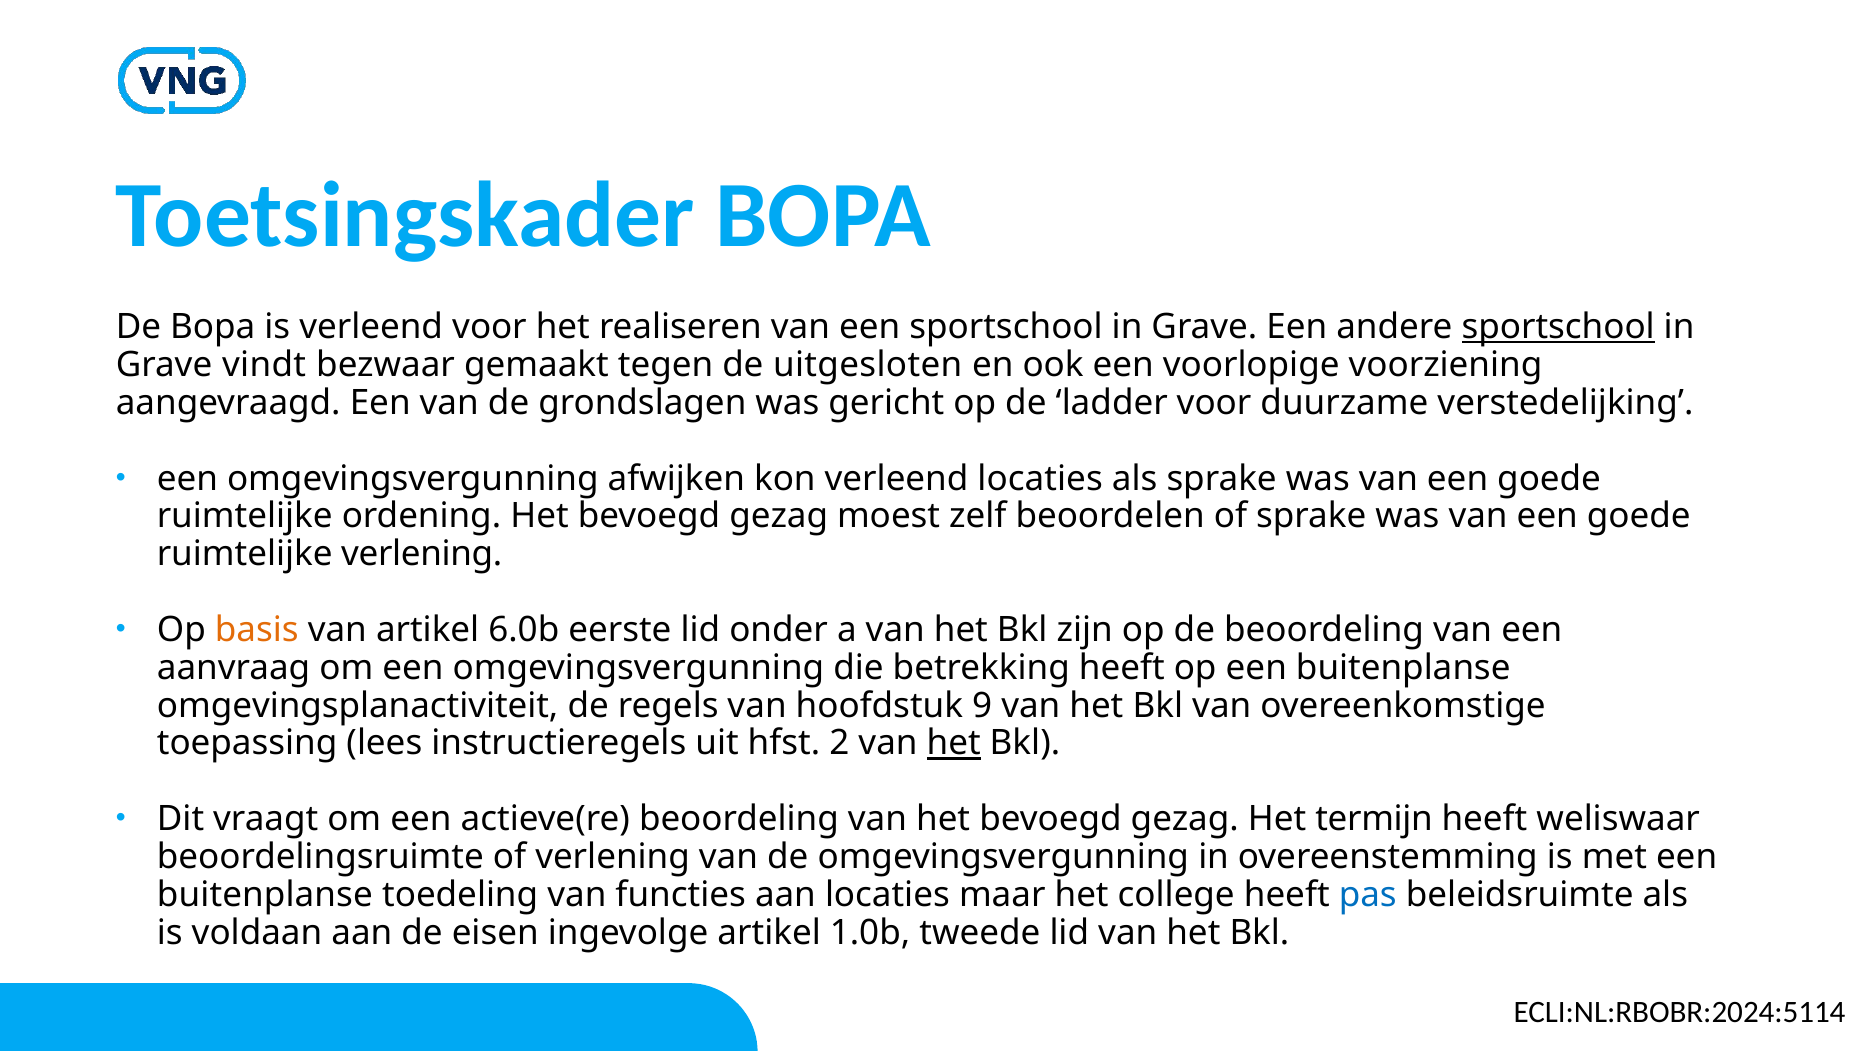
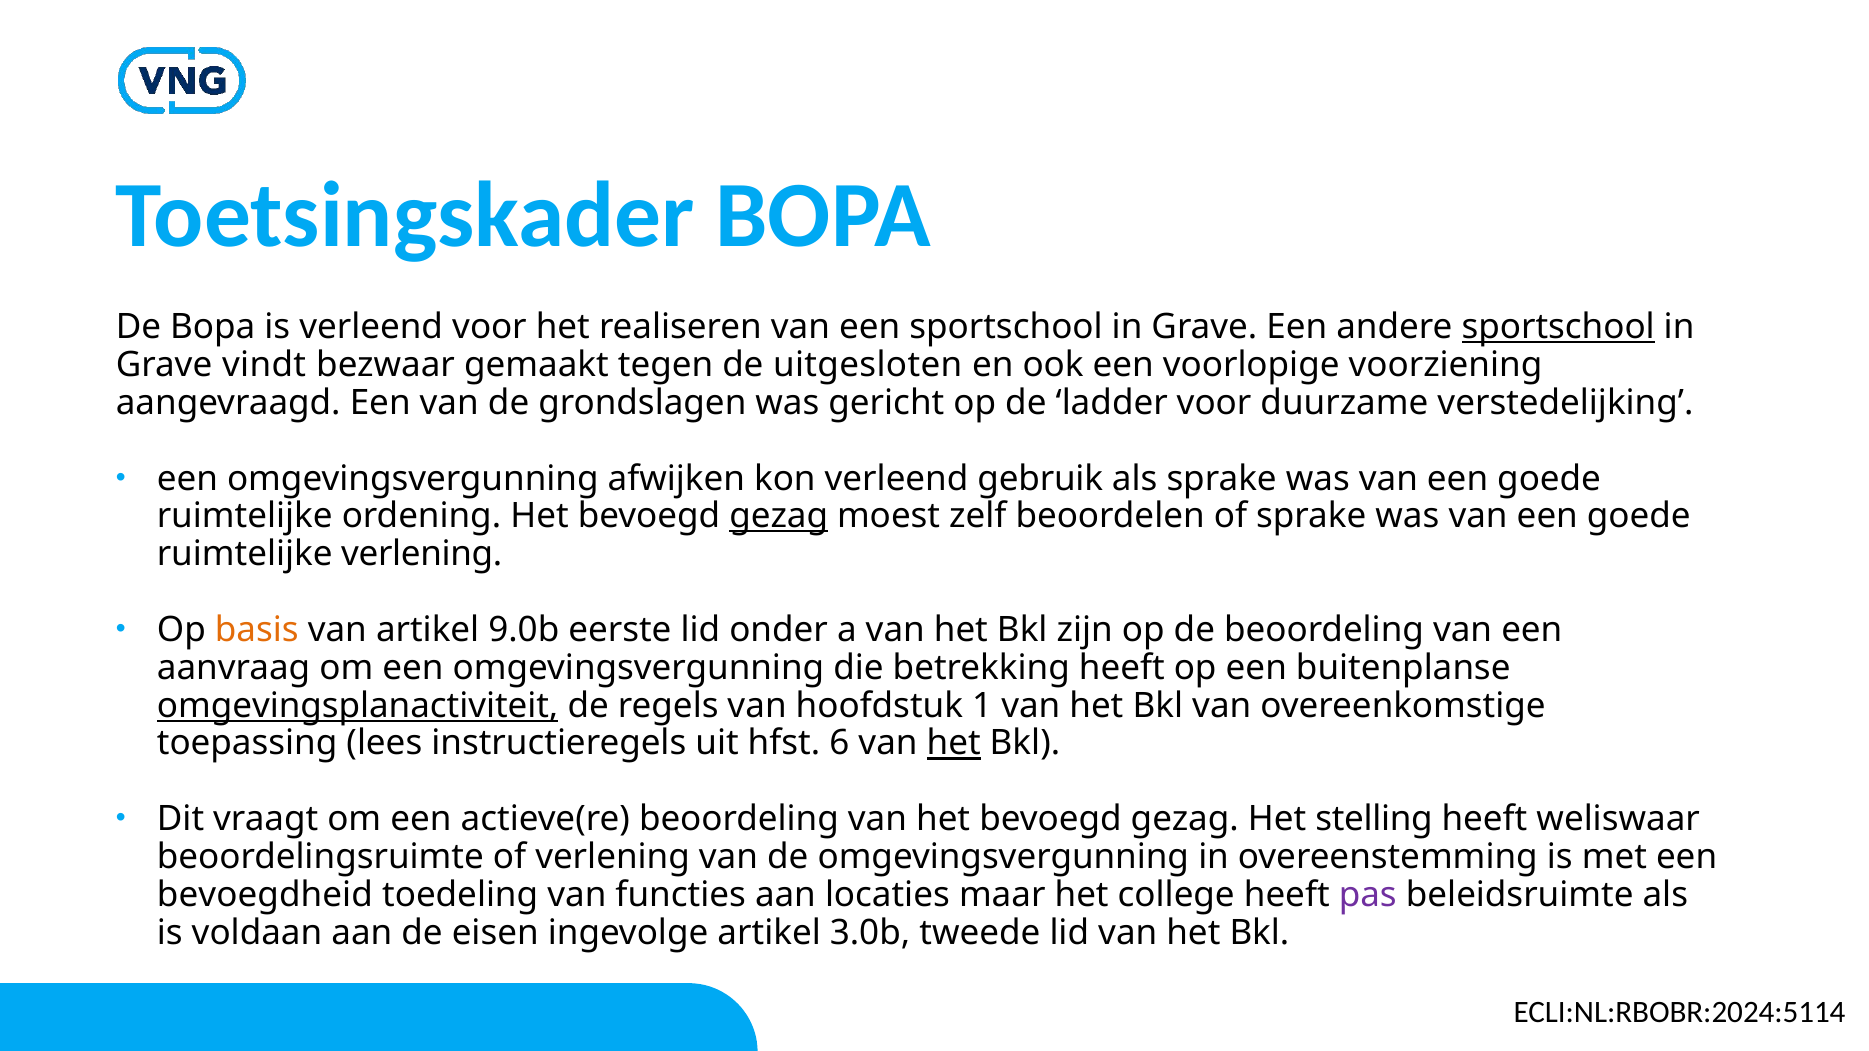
verleend locaties: locaties -> gebruik (1040, 479)
gezag underline: none -> present (779, 517)
6.0b: 6.0b -> 9.0b (524, 630)
omgevingsplanactiviteit underline: none -> present (358, 706)
9: 9 -> 1 (982, 706)
2: 2 -> 6 (839, 744)
termijn: termijn -> stelling (1374, 819)
buitenplanse: buitenplanse -> bevoegdheid (265, 895)
pas colour: blue -> purple (1368, 895)
1.0b: 1.0b -> 3.0b (870, 933)
